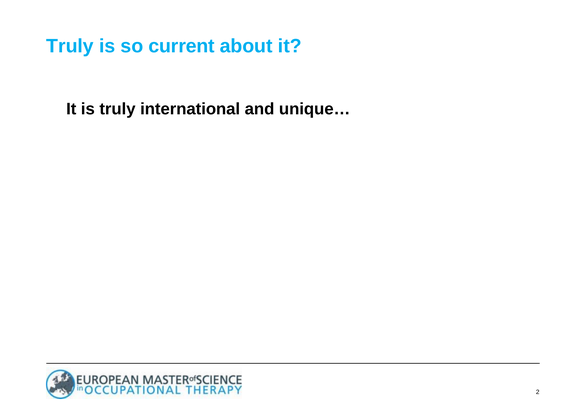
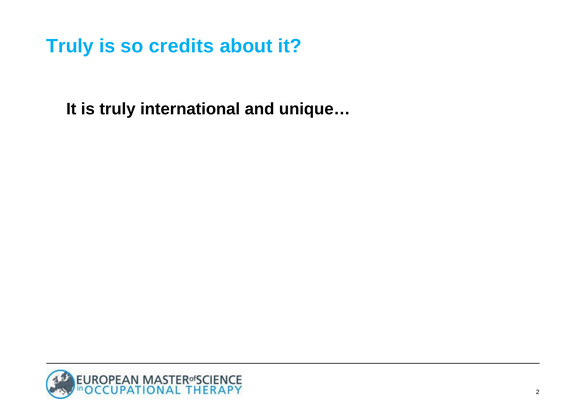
current: current -> credits (181, 46)
